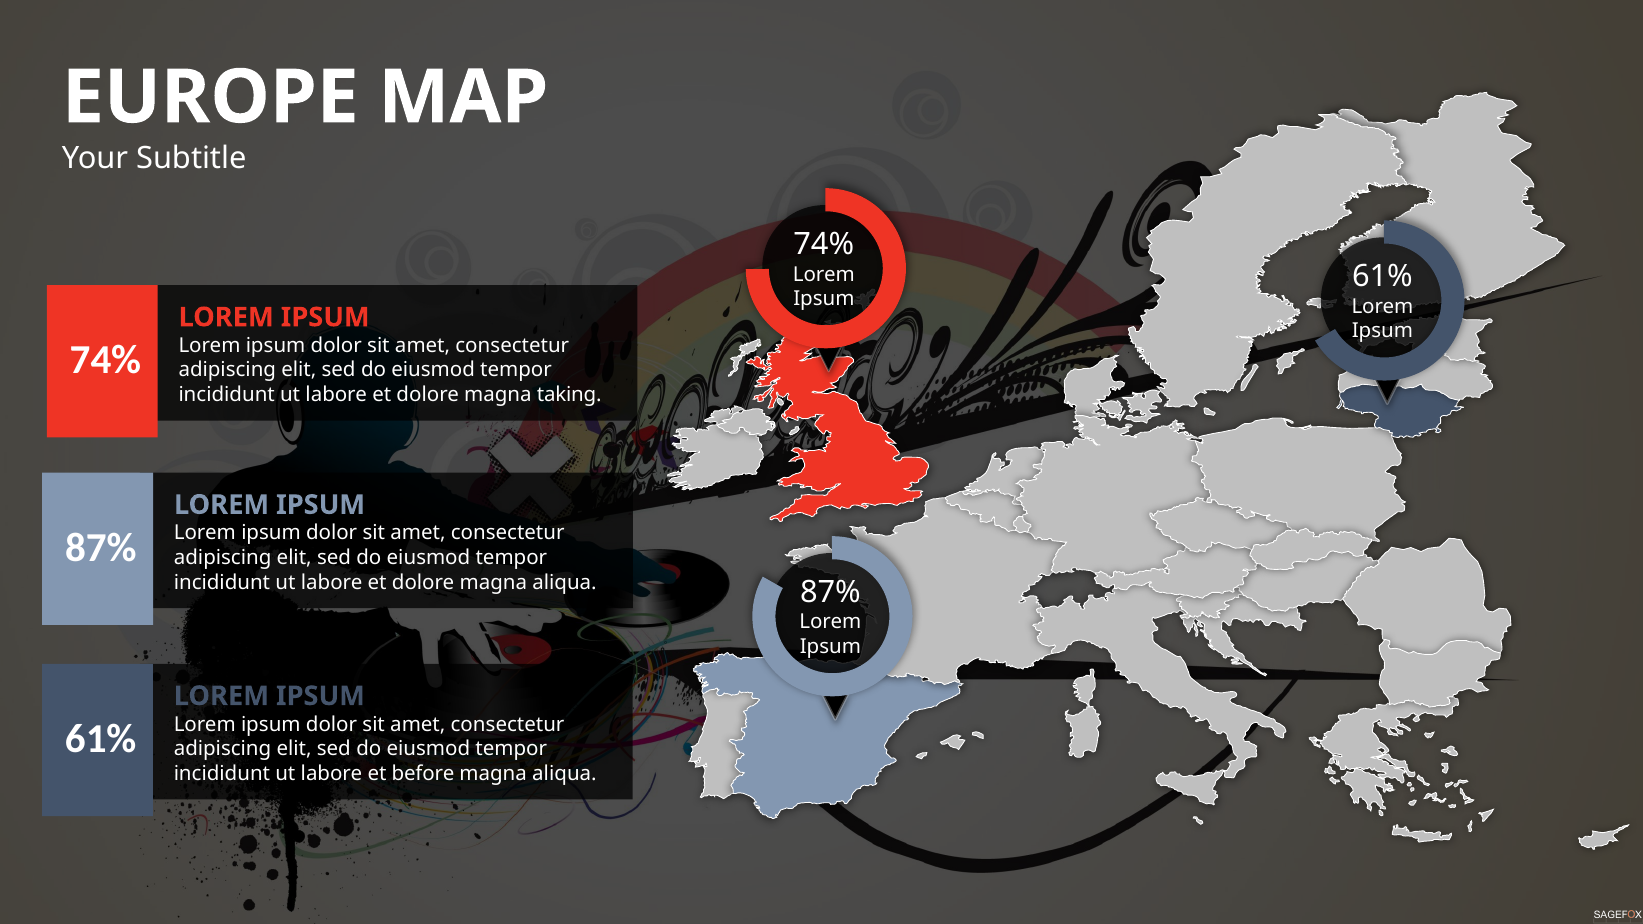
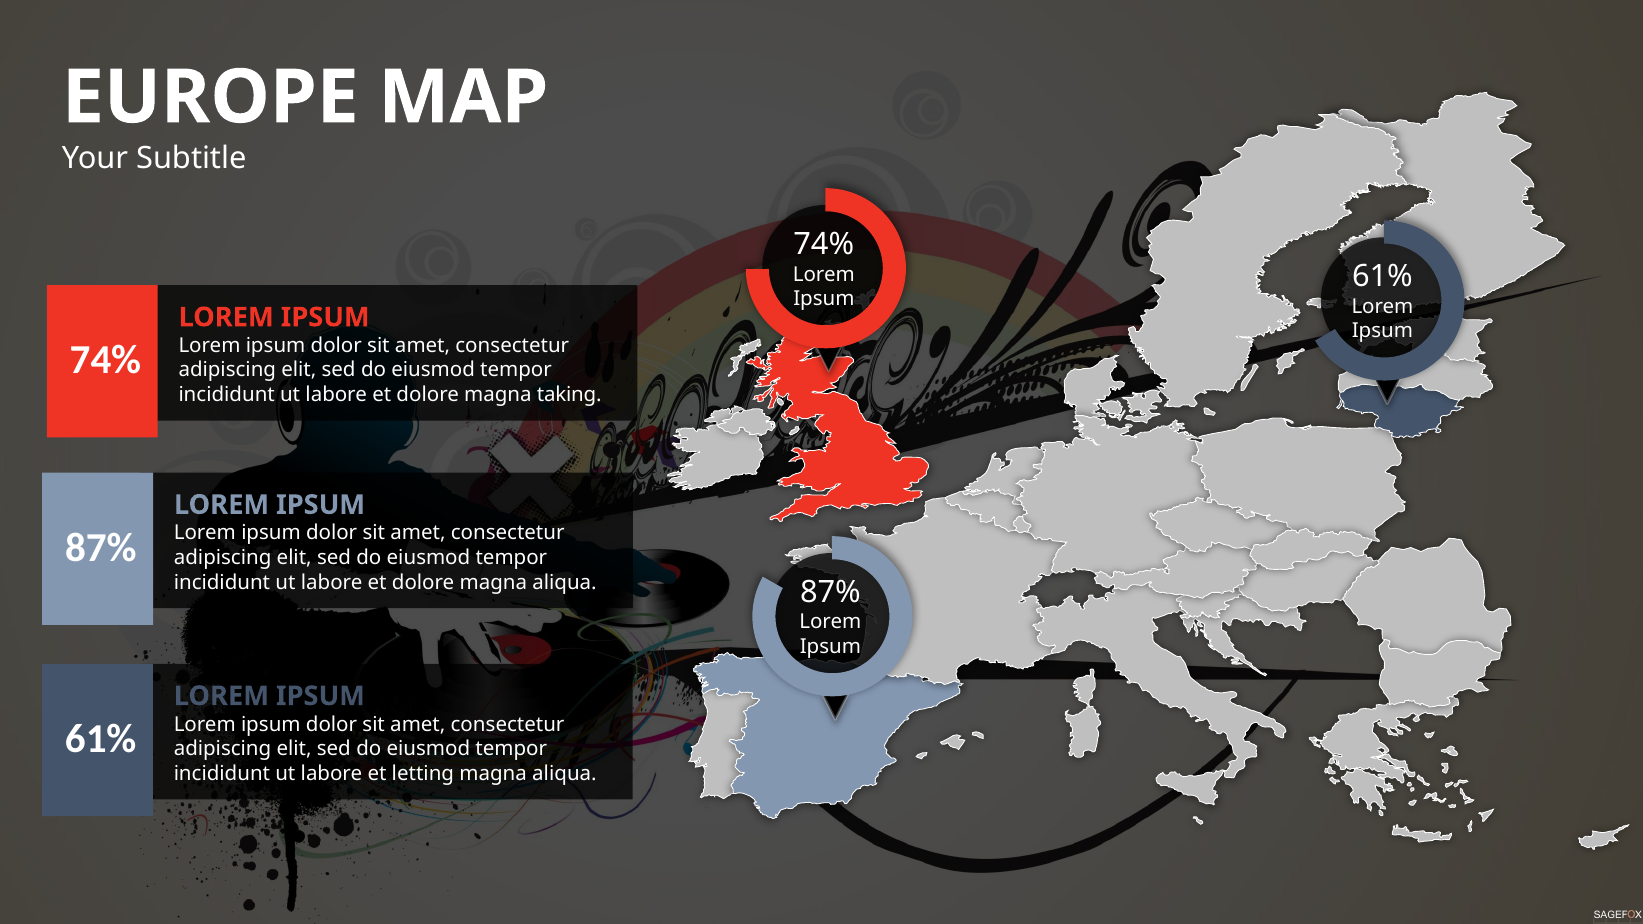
before: before -> letting (423, 774)
